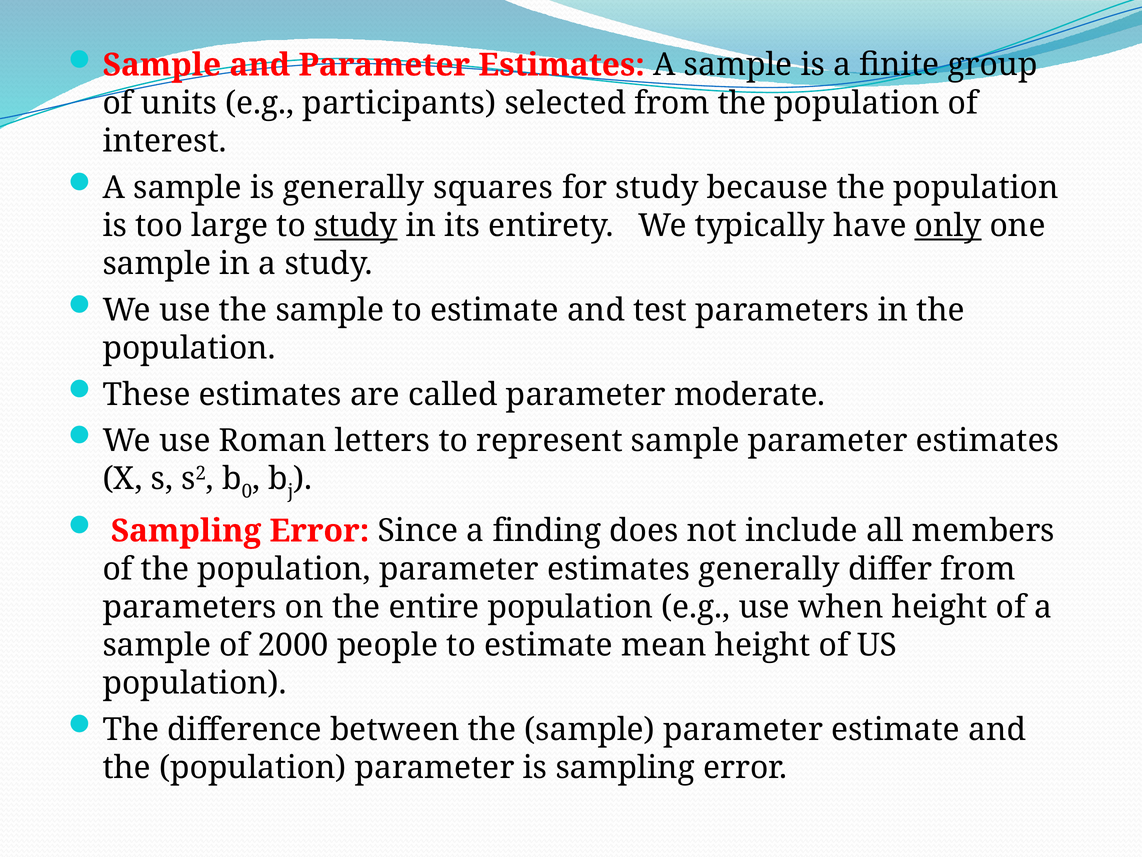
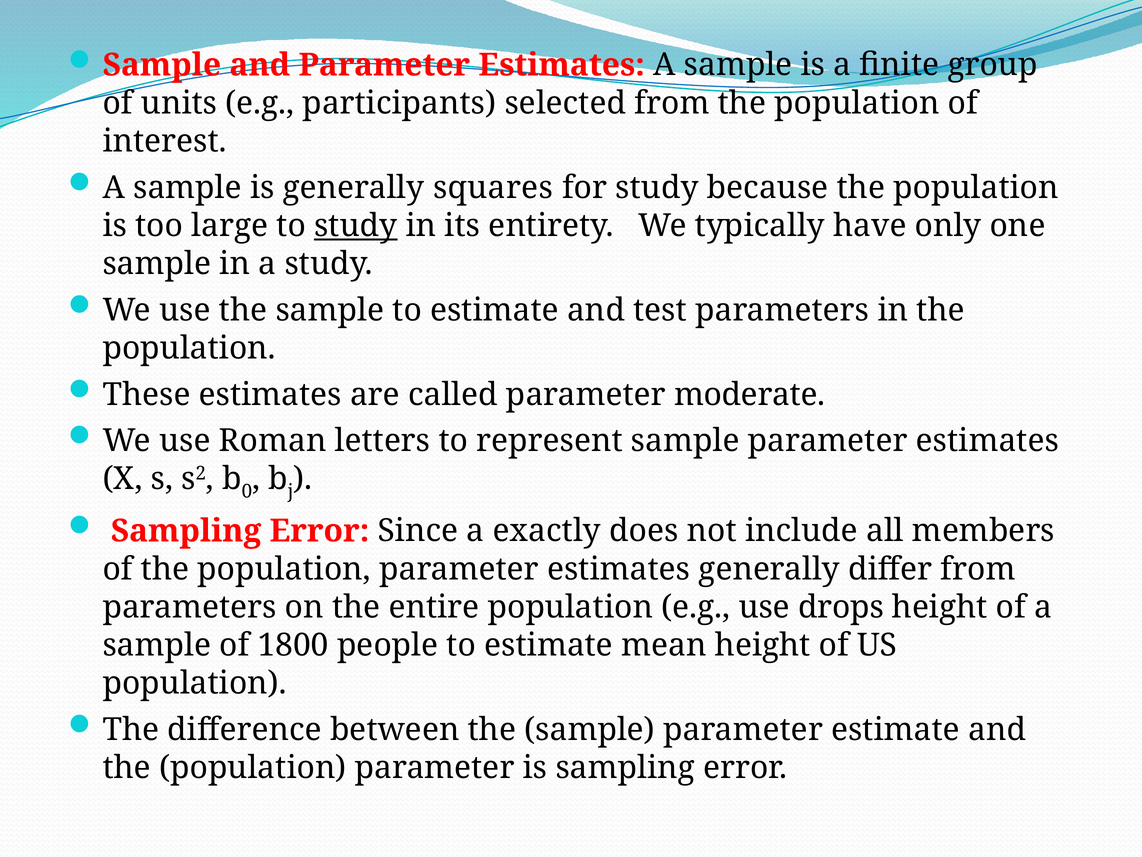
only underline: present -> none (948, 226)
finding: finding -> exactly (547, 531)
when: when -> drops (841, 607)
2000: 2000 -> 1800 (293, 645)
